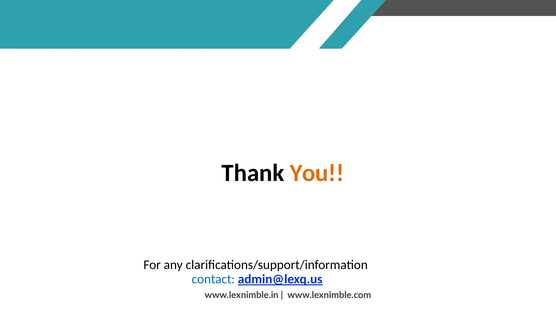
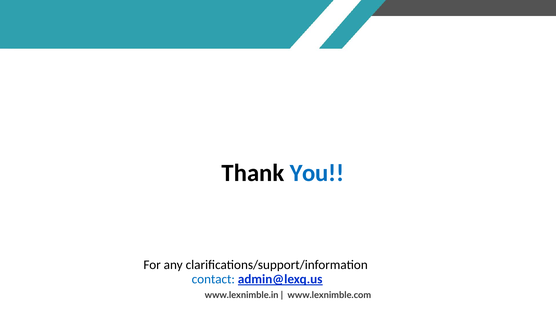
You colour: orange -> blue (317, 173)
